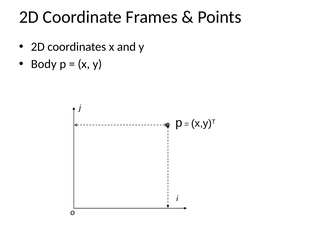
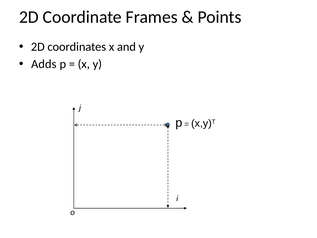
Body: Body -> Adds (44, 64)
